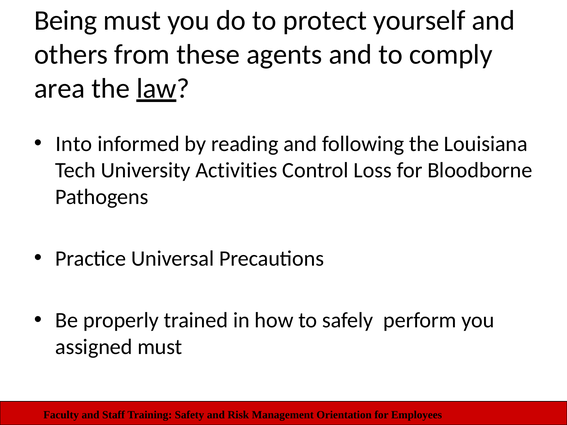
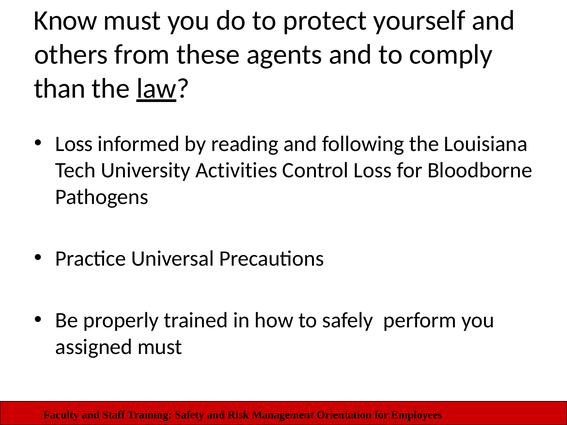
Being: Being -> Know (66, 20)
area: area -> than (60, 88)
Into: Into -> Loss (74, 144)
